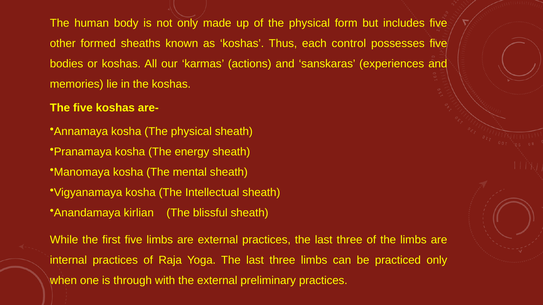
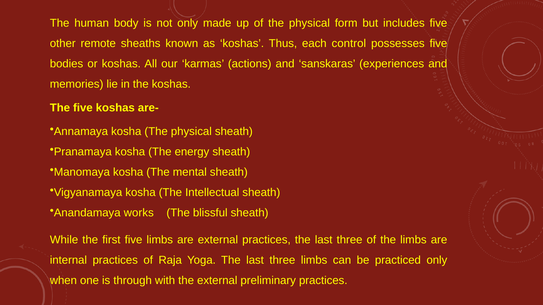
formed: formed -> remote (98, 43)
kirlian: kirlian -> works (139, 213)
